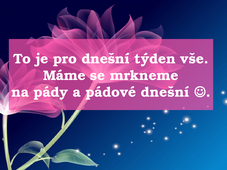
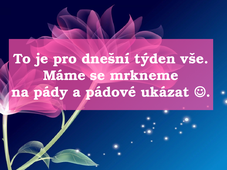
pádové dnešní: dnešní -> ukázat (165, 92)
